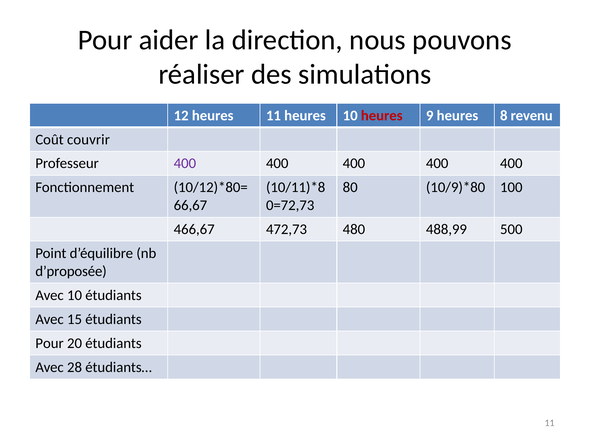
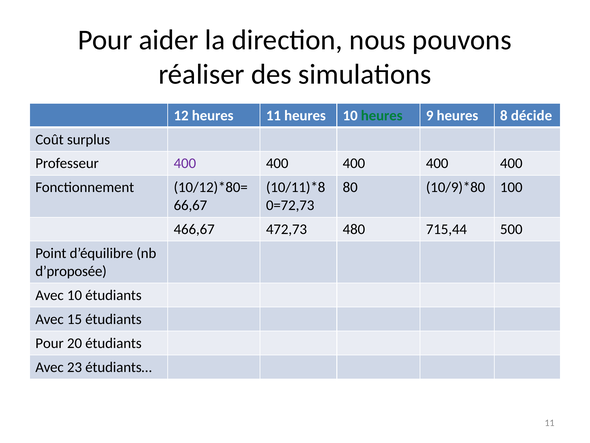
heures colour: red -> green (382, 115)
revenu: revenu -> décide (532, 115)
couvrir: couvrir -> surplus (89, 139)
488,99: 488,99 -> 715,44 (446, 229)
28: 28 -> 23 (75, 367)
